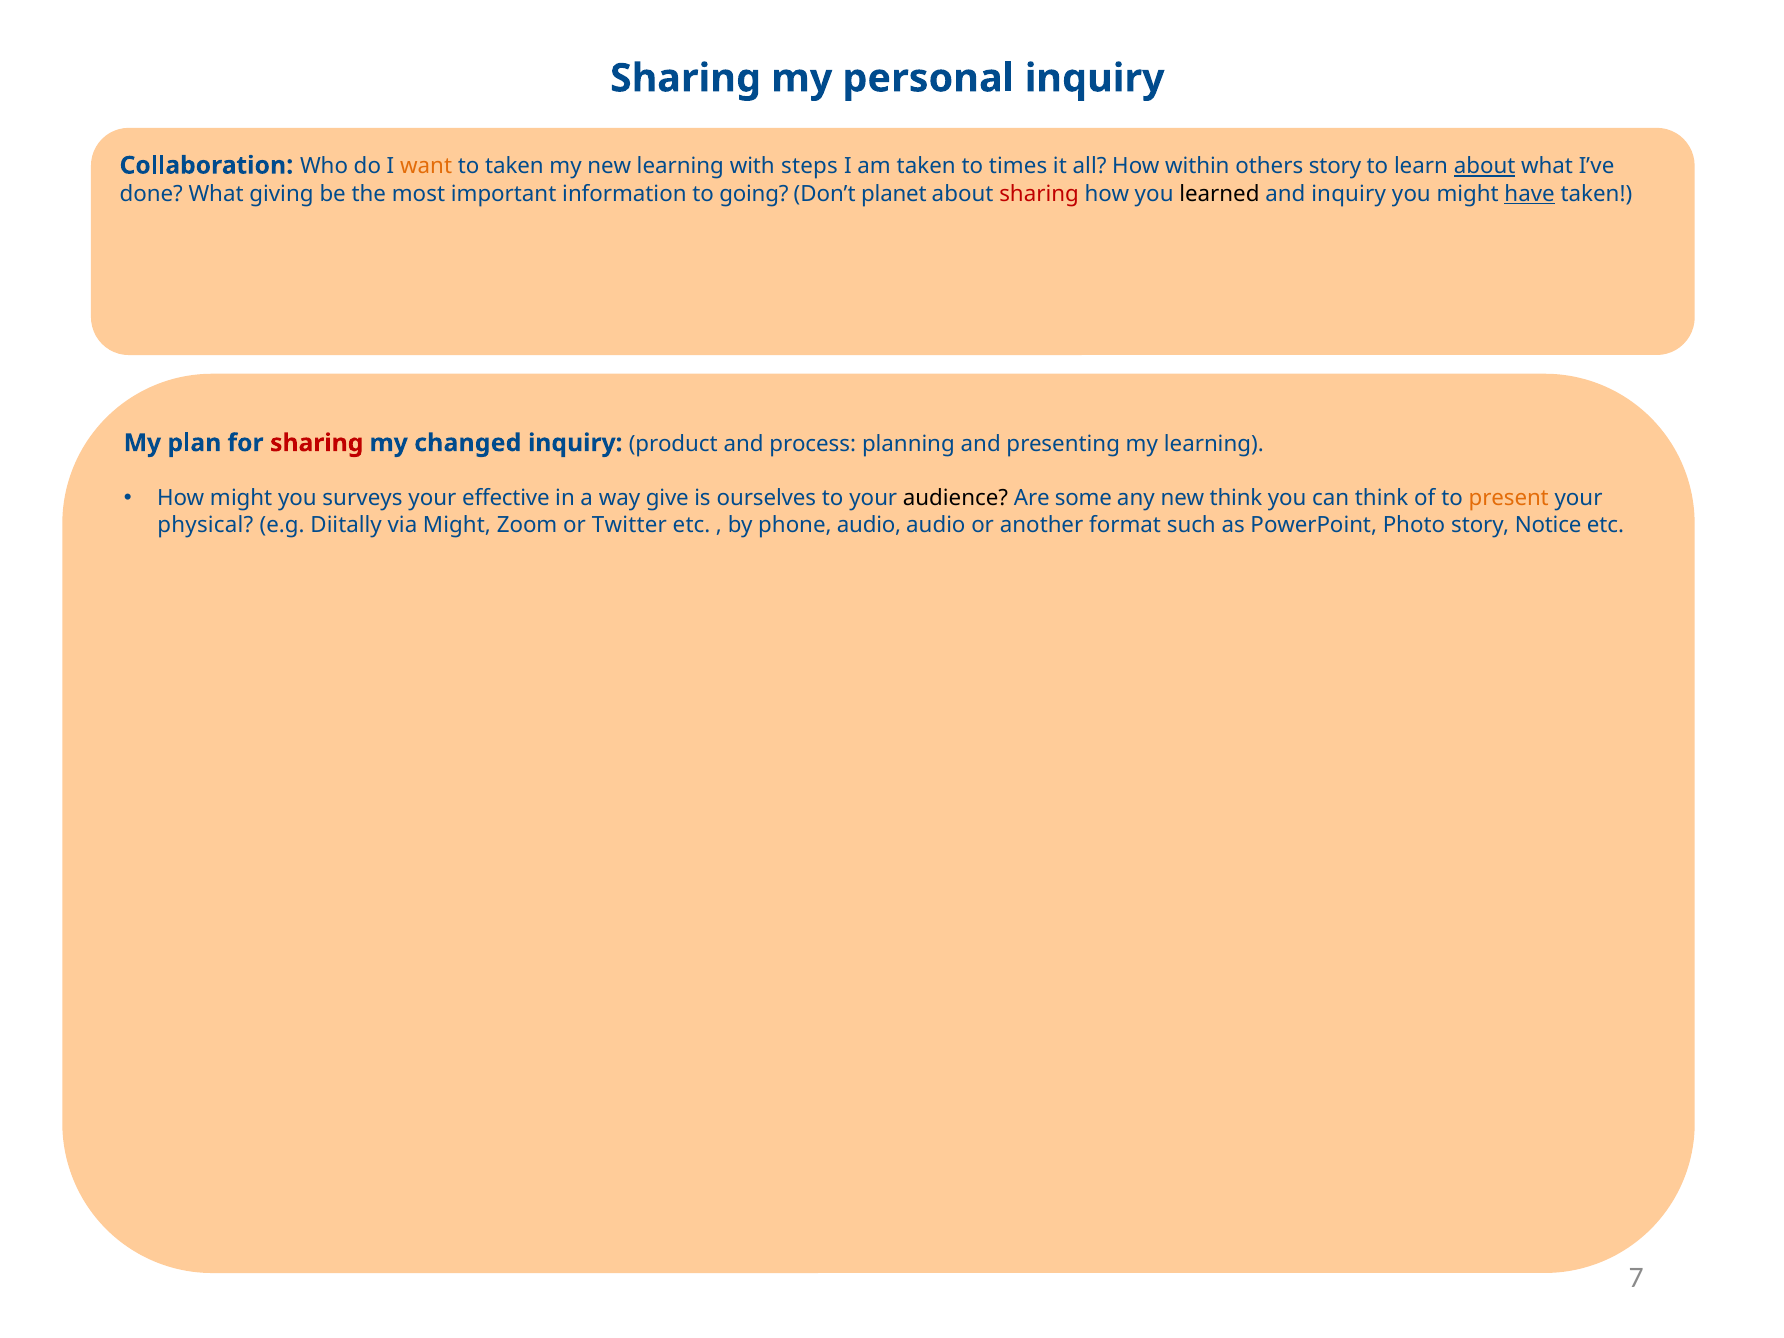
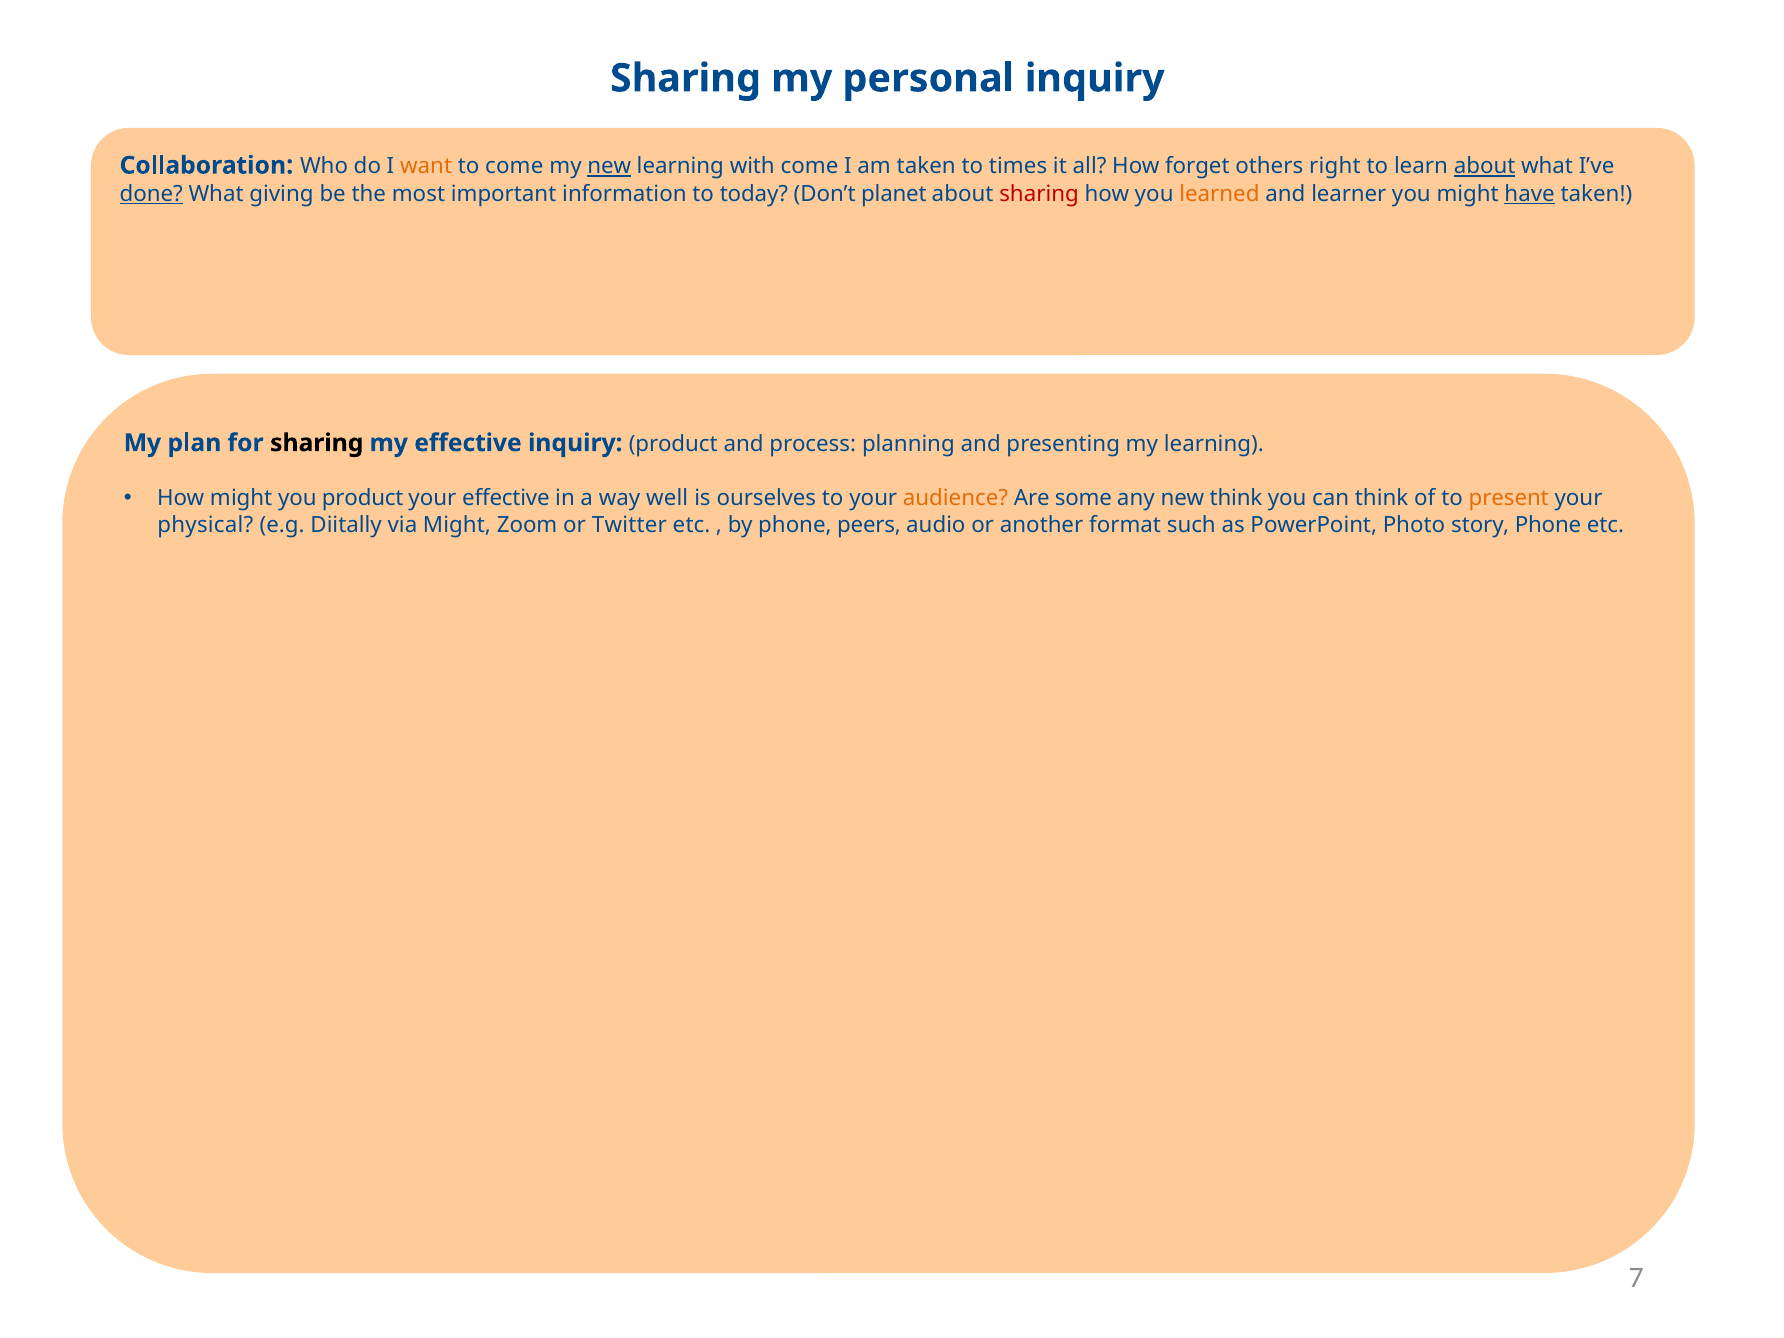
to taken: taken -> come (514, 166)
new underline: none -> present (609, 166)
with steps: steps -> come (810, 166)
within: within -> forget (1197, 166)
others story: story -> right (1335, 166)
done underline: none -> present (151, 194)
going: going -> today (754, 194)
learned colour: black -> orange (1219, 194)
and inquiry: inquiry -> learner (1349, 194)
sharing colour: red -> black (317, 443)
my changed: changed -> effective (468, 443)
you surveys: surveys -> product (363, 498)
give: give -> well (667, 498)
audience colour: black -> orange (956, 498)
phone audio: audio -> peers (869, 525)
story Notice: Notice -> Phone (1548, 525)
